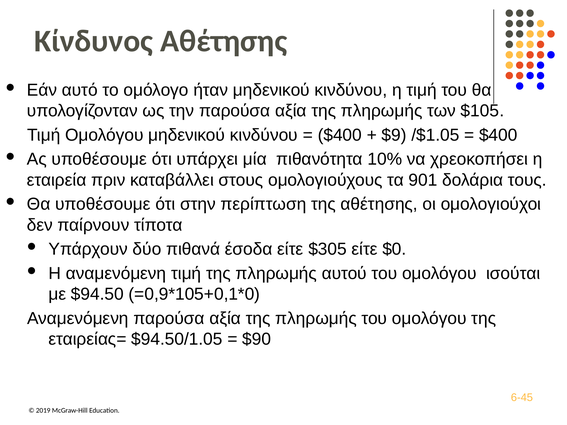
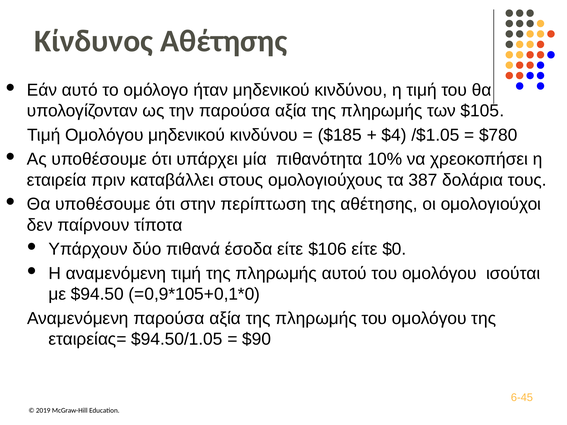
$400: $400 -> $185 (340, 135)
$9: $9 -> $4 (394, 135)
$400: $400 -> $780 (498, 135)
901: 901 -> 387 (423, 180)
$305: $305 -> $106 (328, 249)
